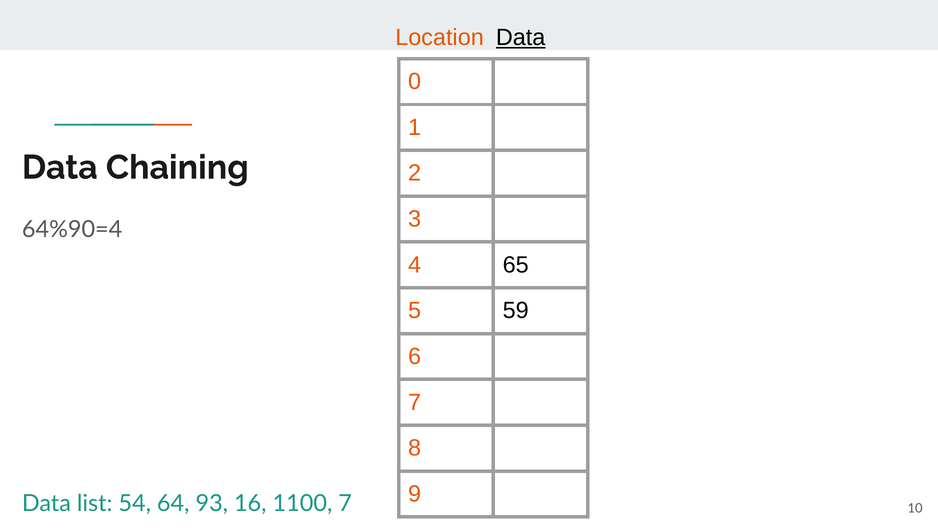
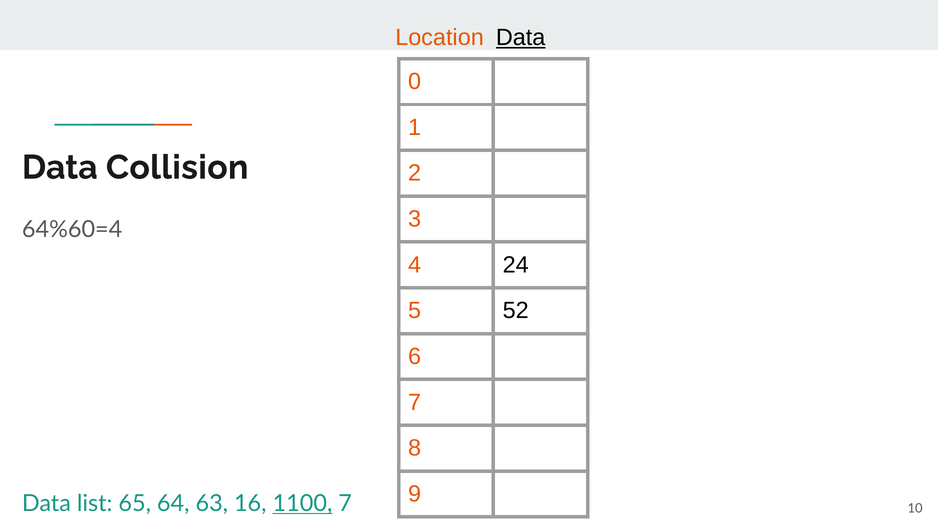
Chaining: Chaining -> Collision (177, 167)
64%90=4: 64%90=4 -> 64%60=4 (72, 229)
65: 65 -> 24 (516, 265)
59: 59 -> 52 (516, 310)
54: 54 -> 65 (135, 503)
93: 93 -> 63 (212, 503)
1100 underline: none -> present (302, 503)
